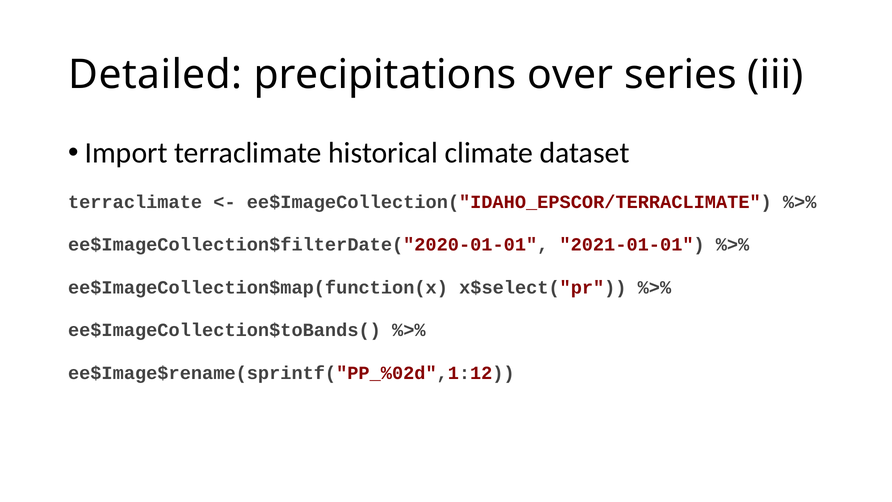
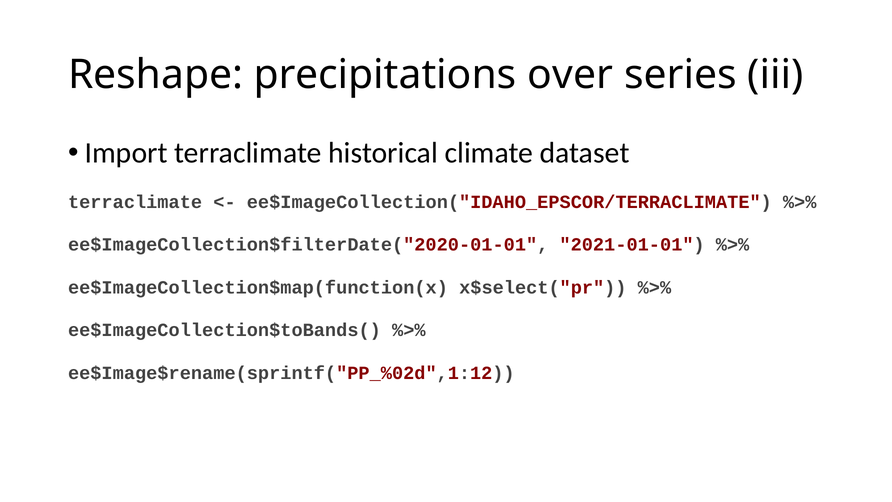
Detailed: Detailed -> Reshape (156, 75)
